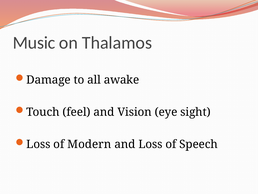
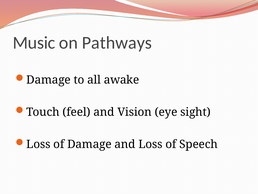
Thalamos: Thalamos -> Pathways (117, 43)
of Modern: Modern -> Damage (89, 144)
